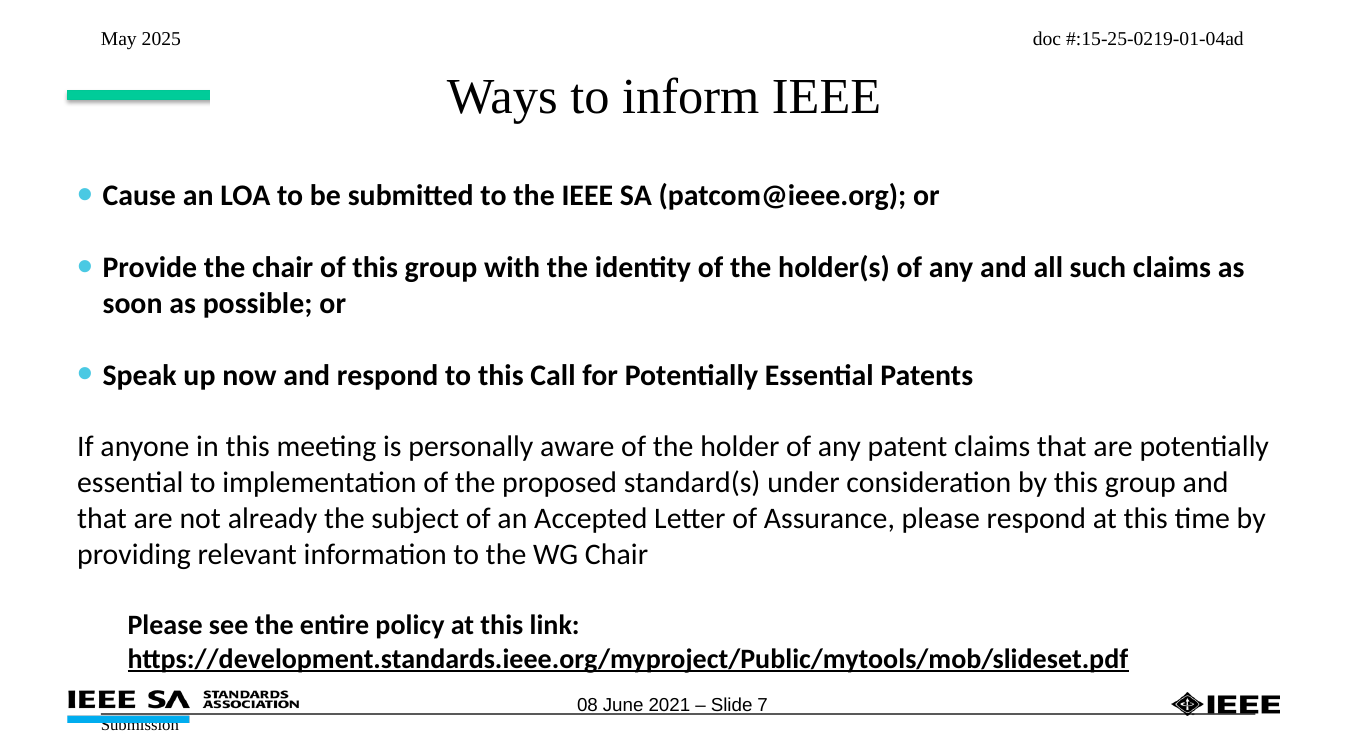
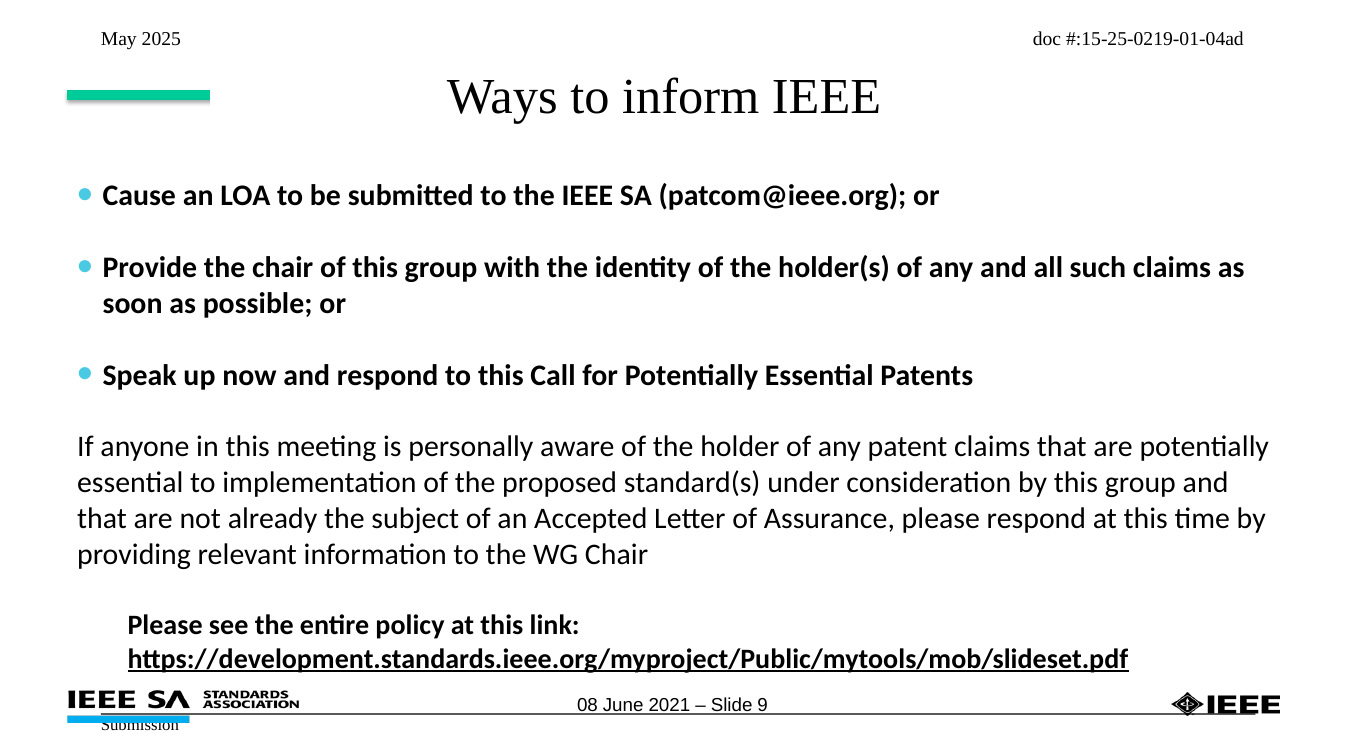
7: 7 -> 9 (763, 706)
